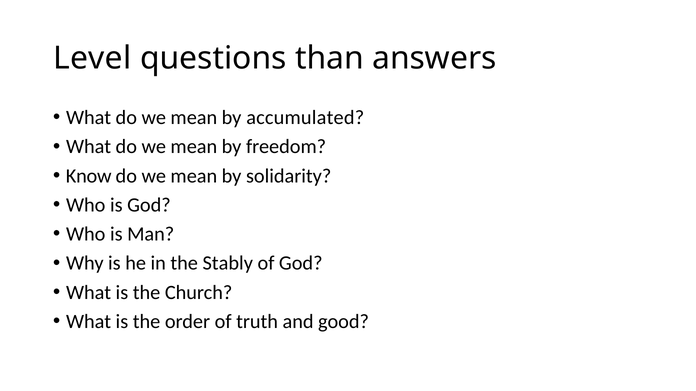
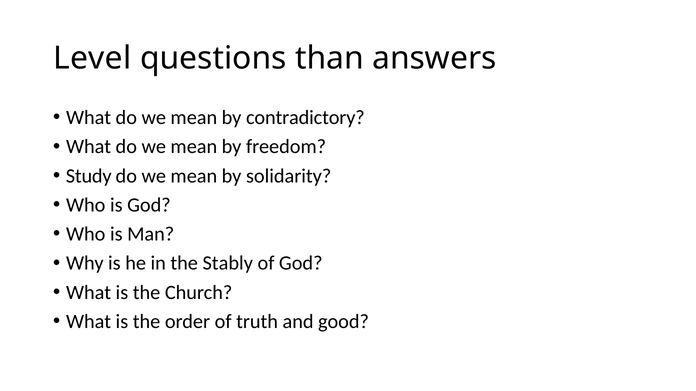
accumulated: accumulated -> contradictory (305, 118)
Know: Know -> Study (89, 176)
